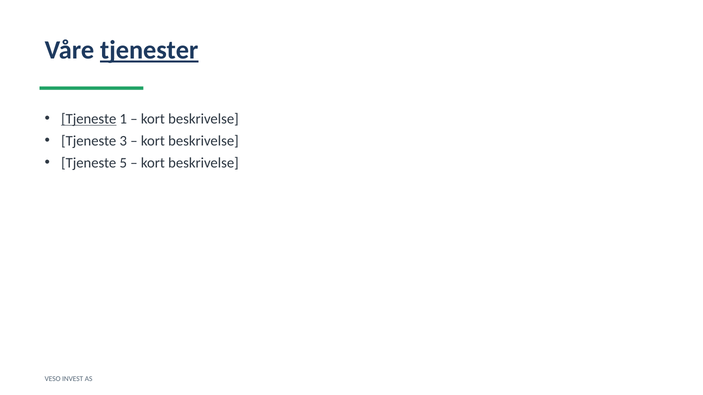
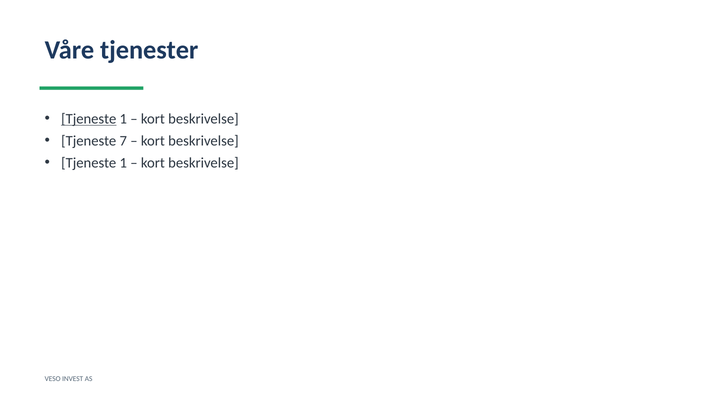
tjenester underline: present -> none (149, 50)
3: 3 -> 7 (123, 141)
5: 5 -> 1 (123, 163)
